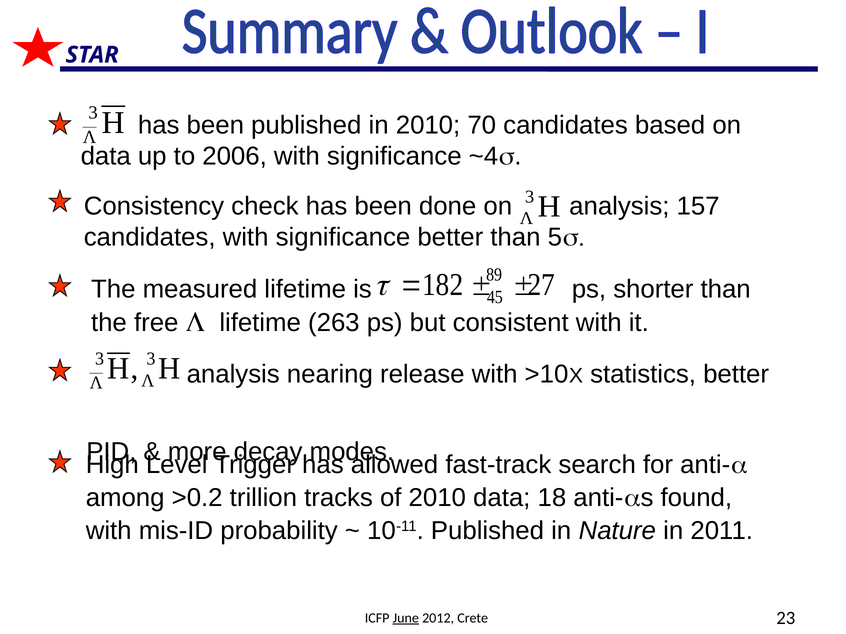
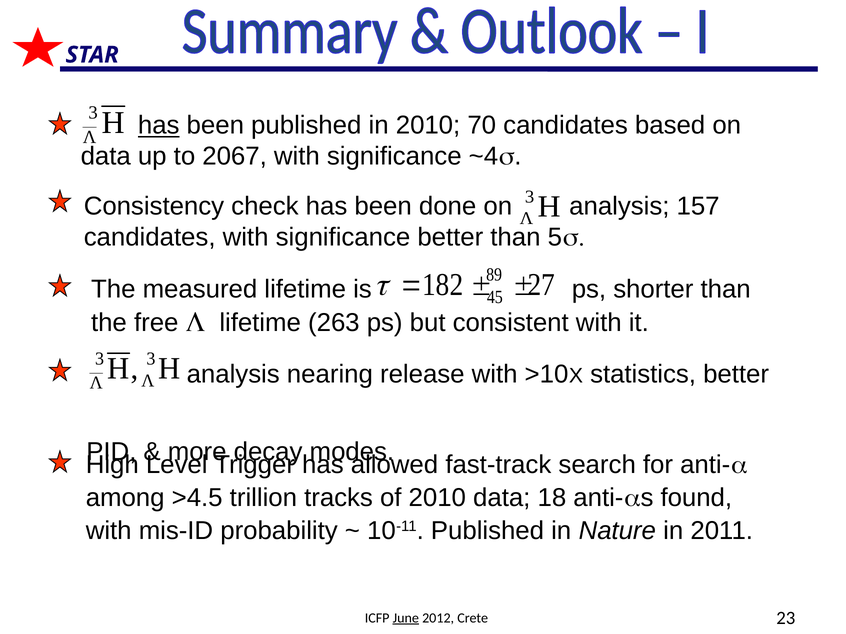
has underline: none -> present (159, 126)
2006: 2006 -> 2067 (235, 157)
>0.2: >0.2 -> >4.5 (197, 498)
